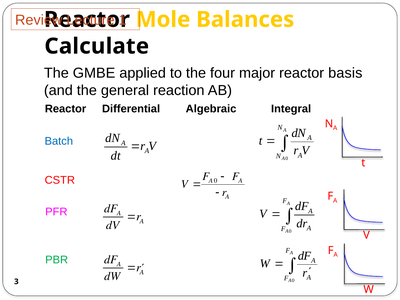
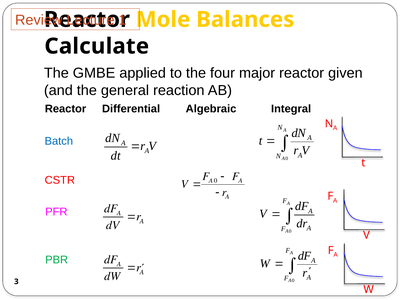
basis: basis -> given (345, 73)
